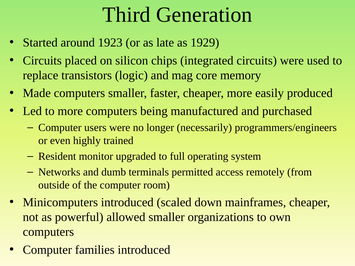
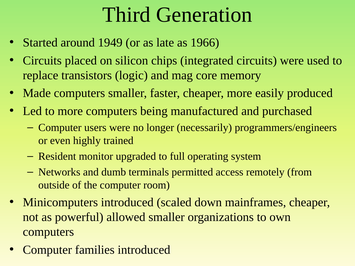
1923: 1923 -> 1949 (110, 43)
1929: 1929 -> 1966 (205, 43)
